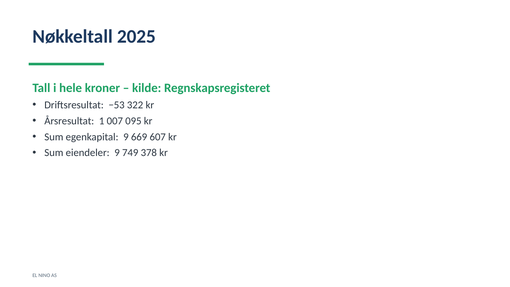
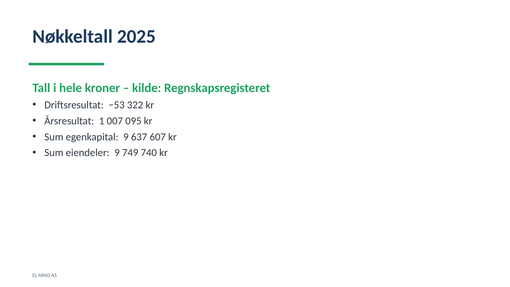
669: 669 -> 637 (139, 137)
378: 378 -> 740 (149, 153)
